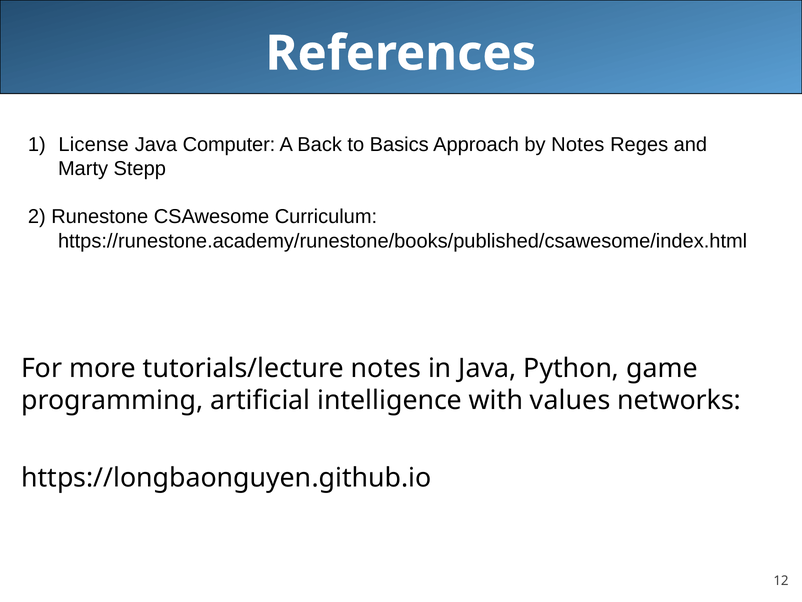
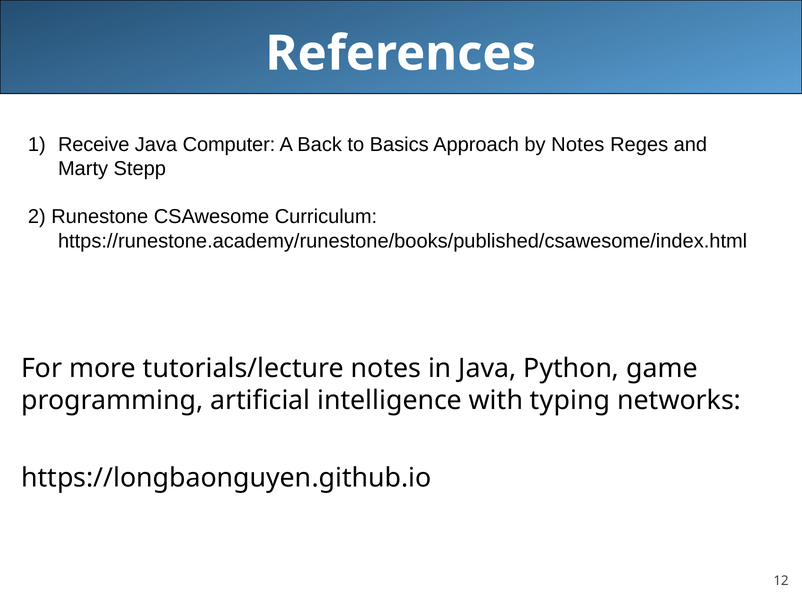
License: License -> Receive (94, 145)
values: values -> typing (570, 400)
